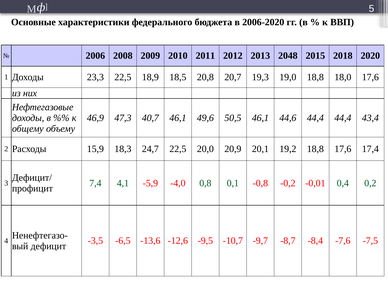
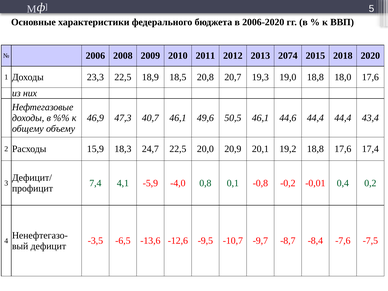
2048: 2048 -> 2074 (288, 56)
